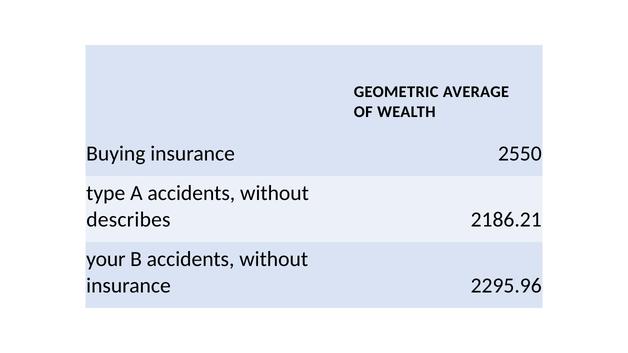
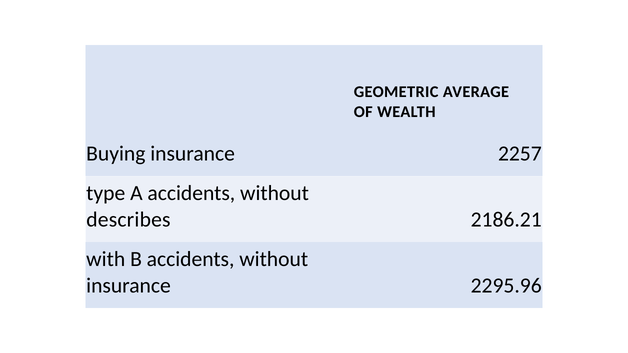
2550: 2550 -> 2257 (520, 154)
your: your -> with (106, 259)
